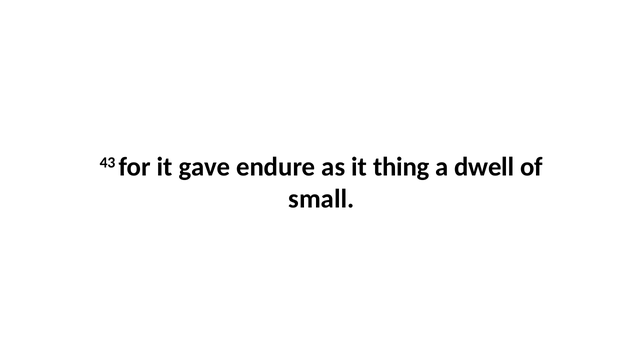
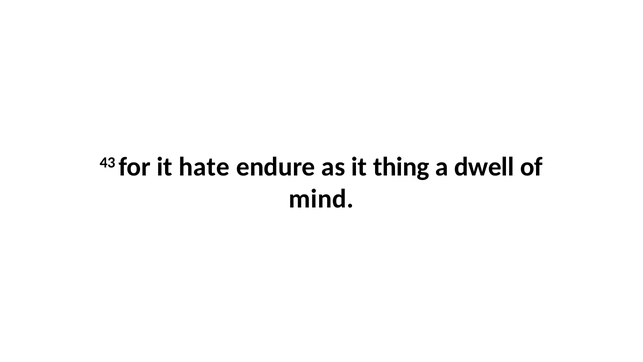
gave: gave -> hate (204, 167)
small: small -> mind (321, 199)
